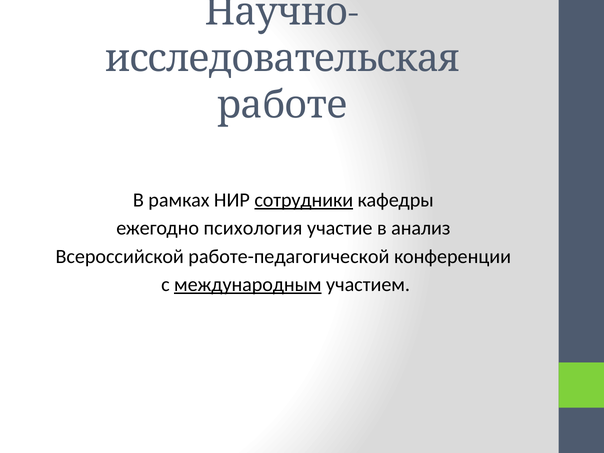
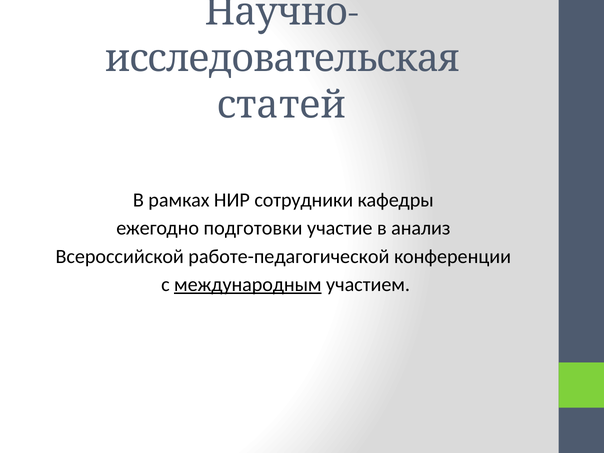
работе: работе -> статей (282, 105)
сотрудники underline: present -> none (304, 200)
психология: психология -> подготовки (253, 228)
